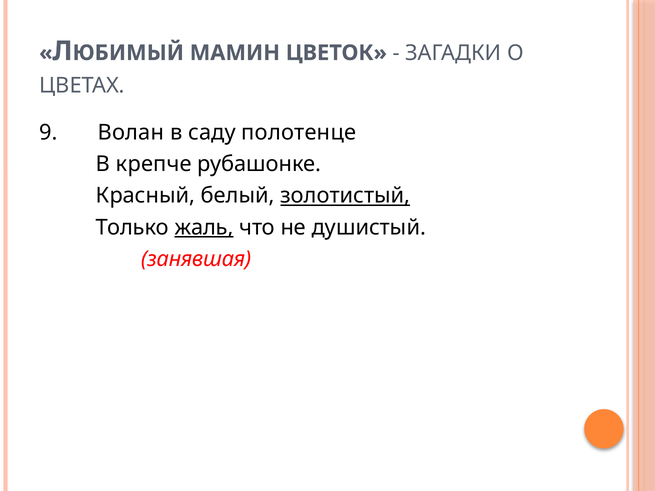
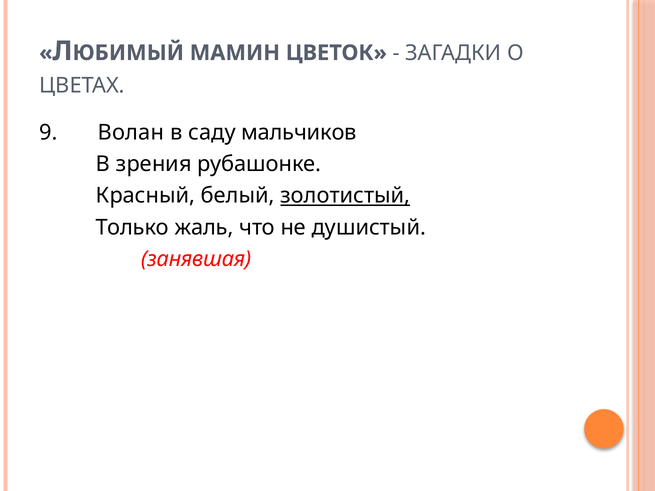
полотенце: полотенце -> мальчиков (299, 132)
крепче: крепче -> зрения (154, 164)
жаль underline: present -> none (204, 227)
